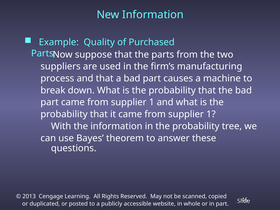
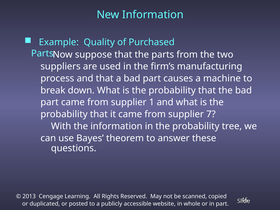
1: 1 -> 7 (211, 114)
